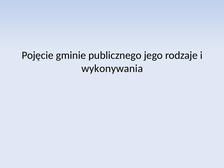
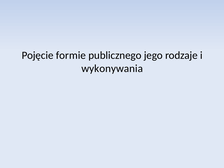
gminie: gminie -> formie (71, 55)
